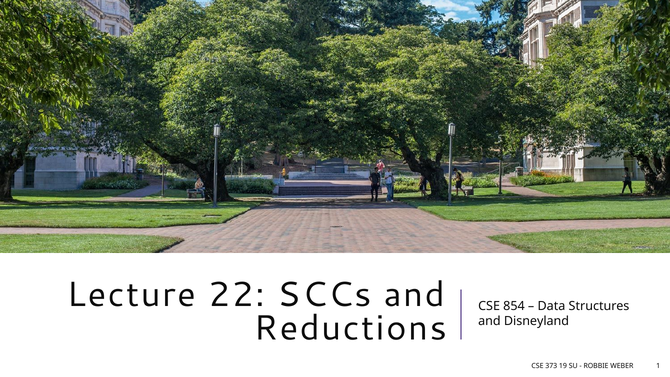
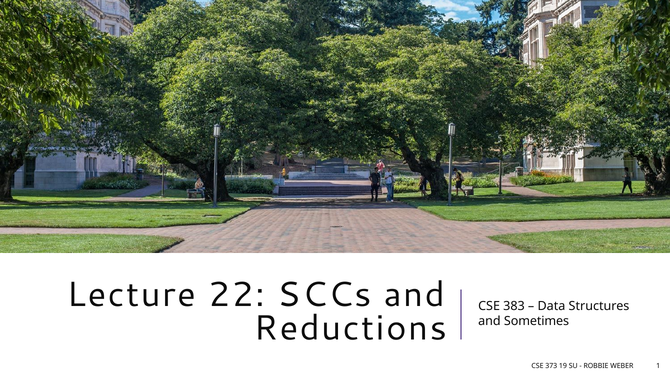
854: 854 -> 383 (514, 306)
Disneyland: Disneyland -> Sometimes (537, 321)
